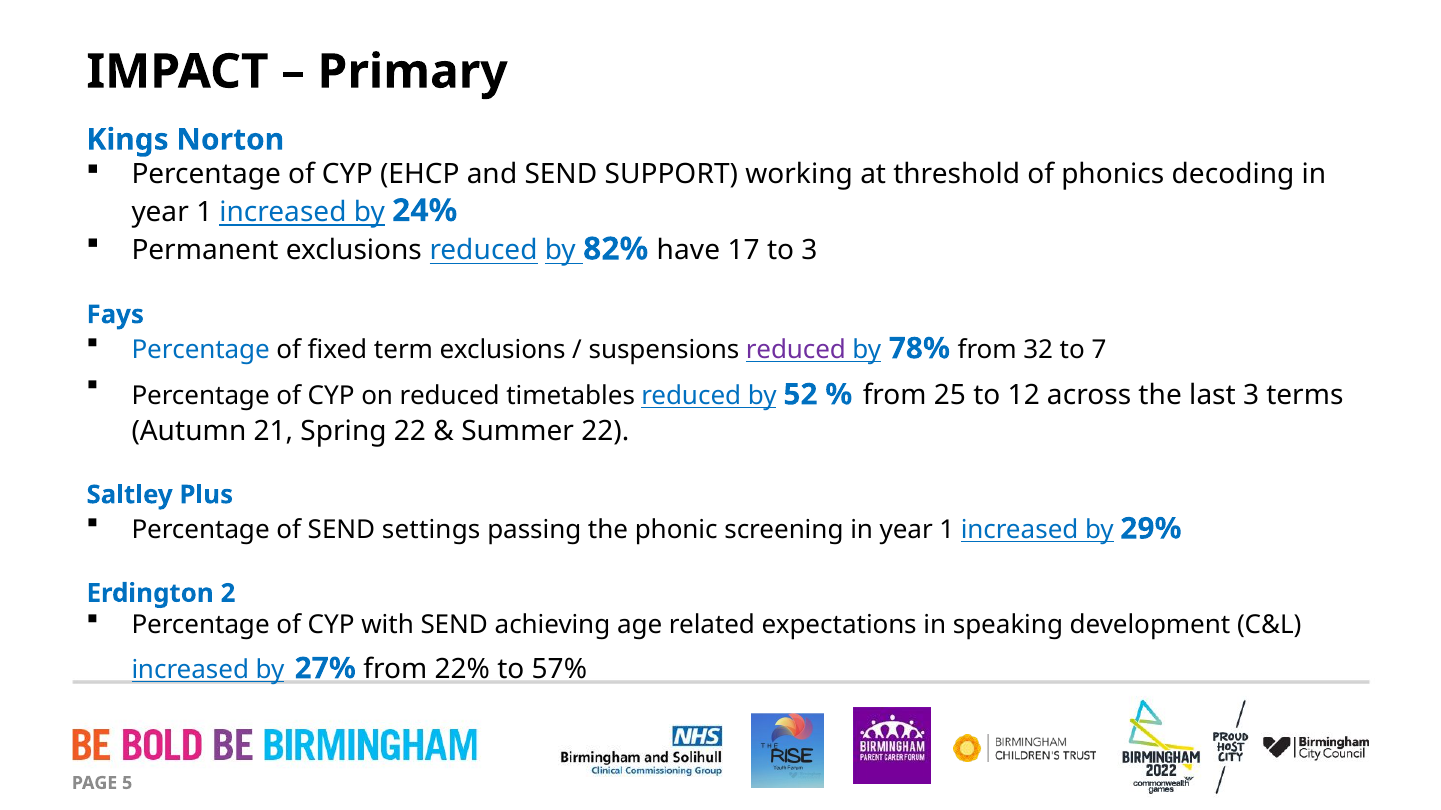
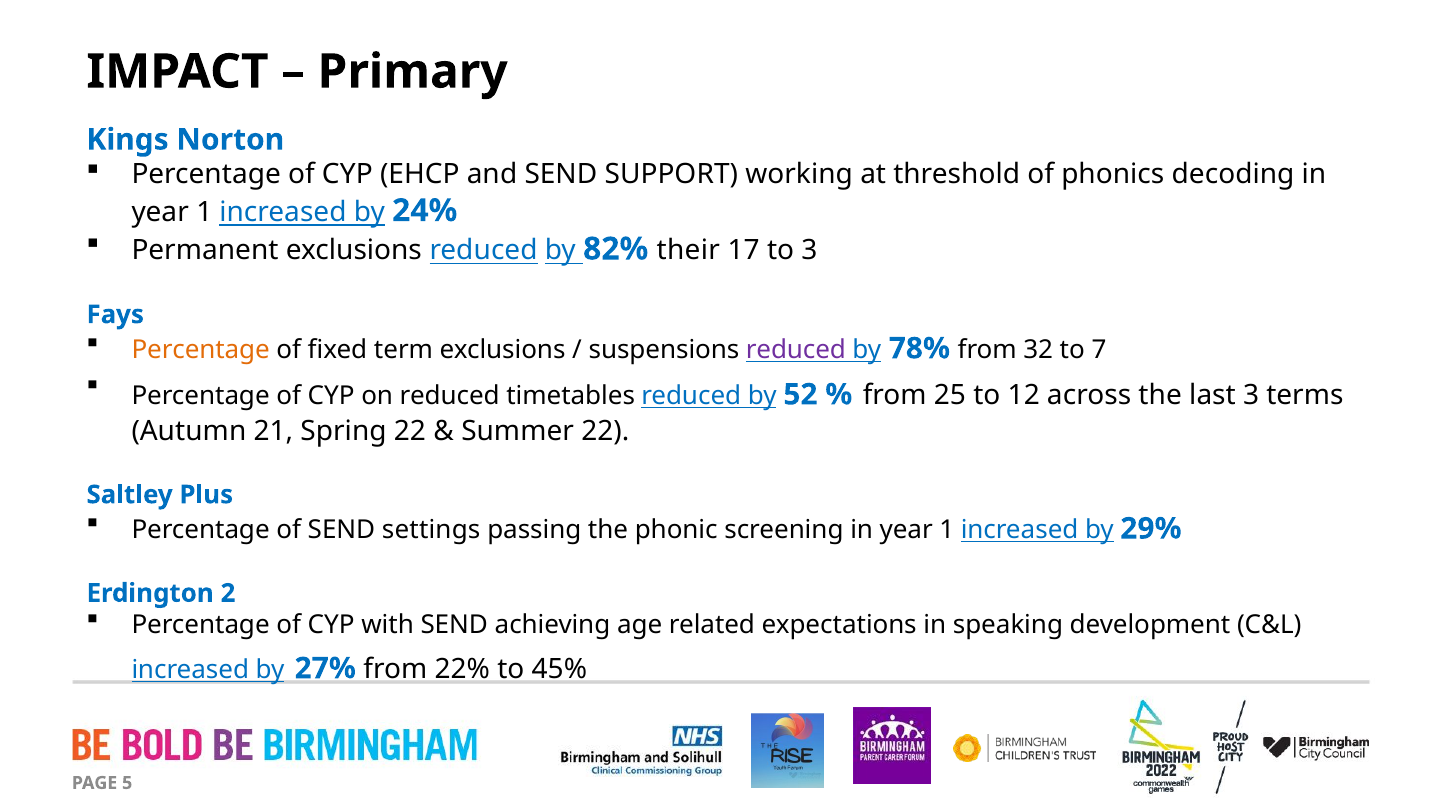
have: have -> their (688, 250)
Percentage colour: blue -> orange (201, 350)
57%: 57% -> 45% (559, 669)
